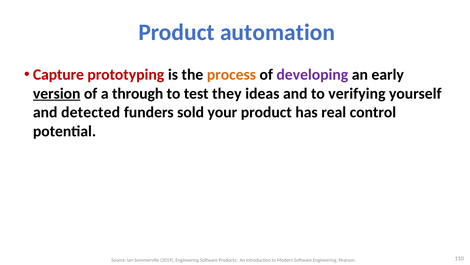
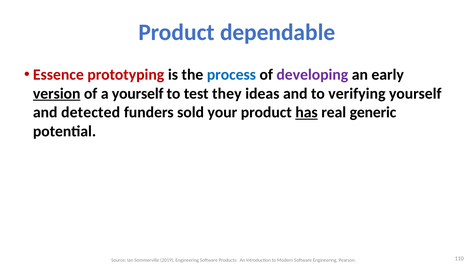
automation: automation -> dependable (278, 32)
Capture: Capture -> Essence (58, 75)
process colour: orange -> blue (231, 75)
a through: through -> yourself (138, 93)
has underline: none -> present (307, 112)
control: control -> generic (373, 112)
